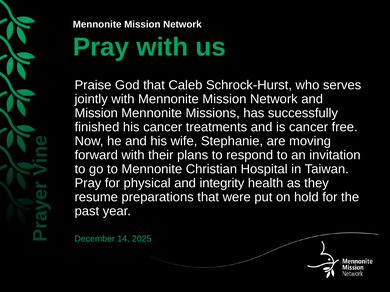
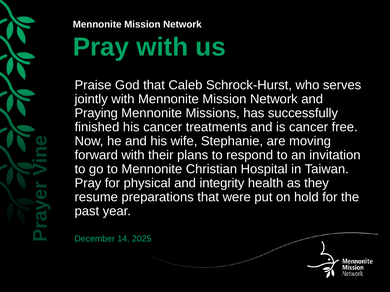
Mission: Mission -> Praying (96, 113)
